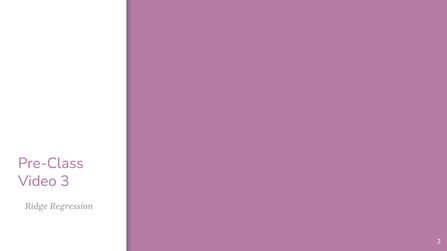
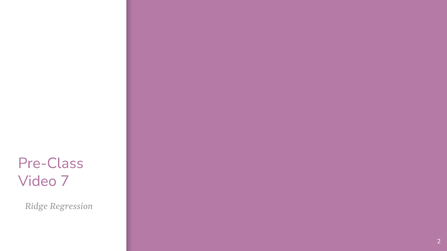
3: 3 -> 7 (65, 181)
